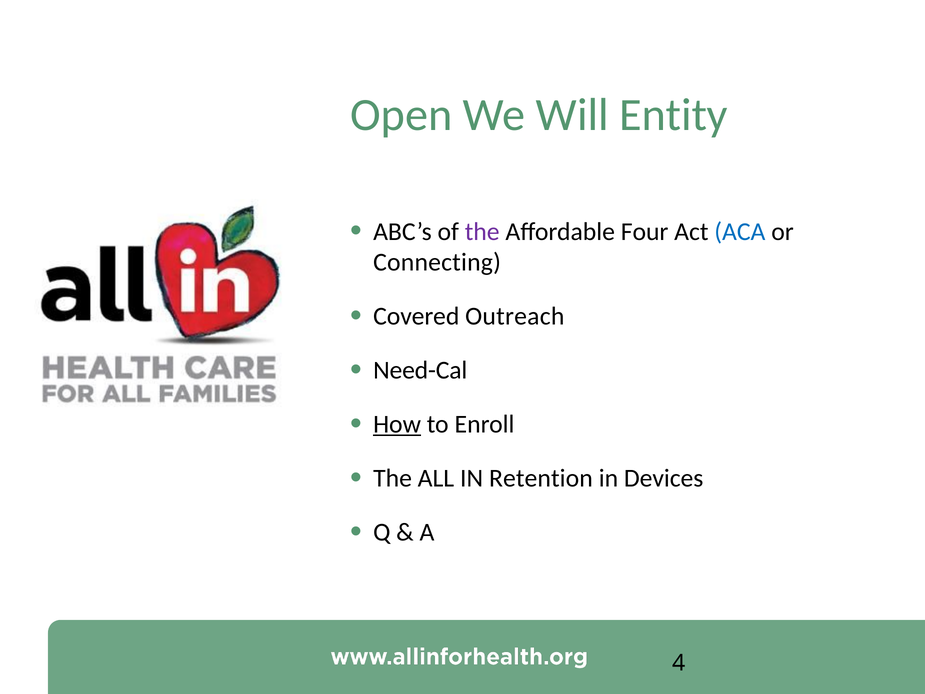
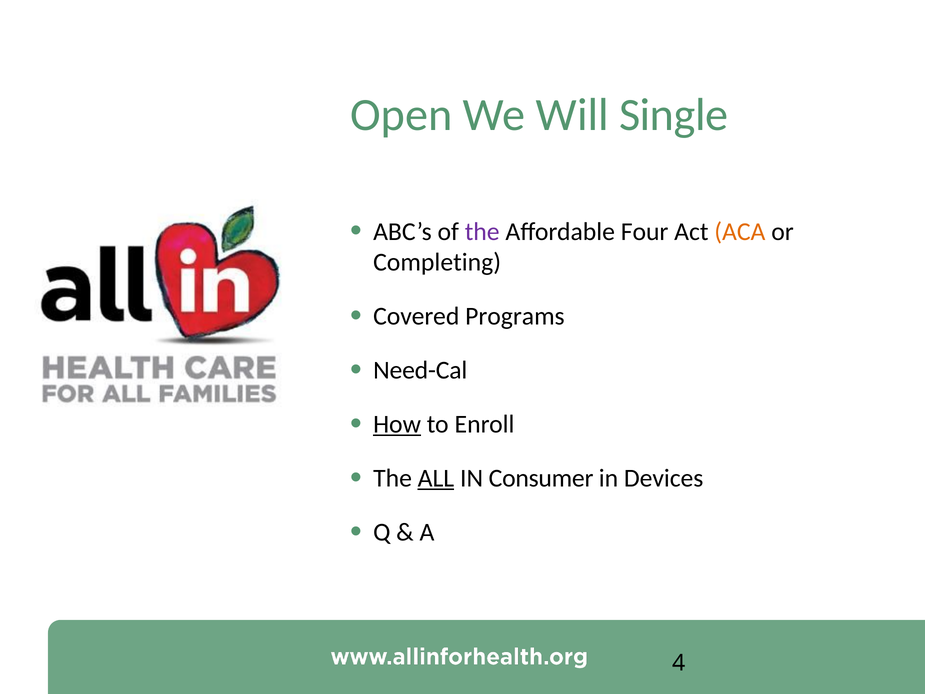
Entity: Entity -> Single (674, 115)
ACA colour: blue -> orange (740, 231)
Connecting: Connecting -> Completing (437, 262)
Outreach: Outreach -> Programs (515, 316)
ALL underline: none -> present (436, 478)
Retention: Retention -> Consumer (541, 478)
